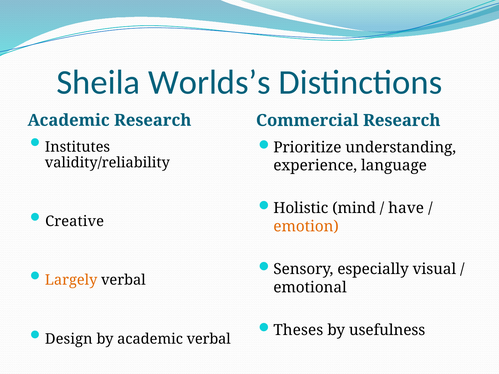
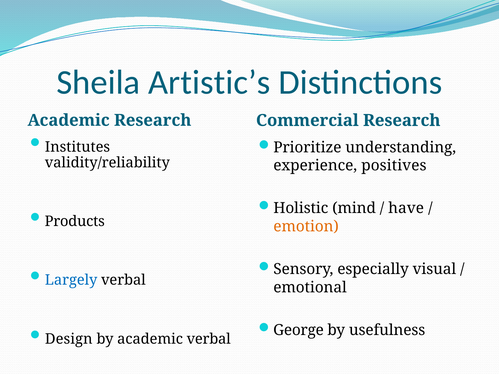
Worlds’s: Worlds’s -> Artistic’s (209, 82)
language: language -> positives (394, 166)
Creative: Creative -> Products (75, 222)
Largely colour: orange -> blue (71, 280)
Theses: Theses -> George (298, 330)
